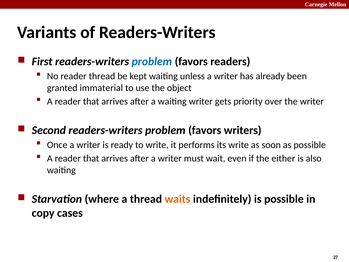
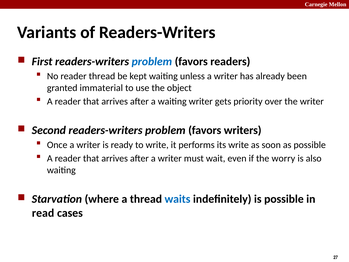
either: either -> worry (283, 158)
waits colour: orange -> blue (178, 199)
copy: copy -> read (43, 213)
